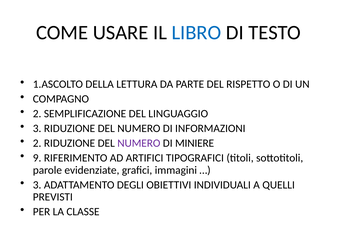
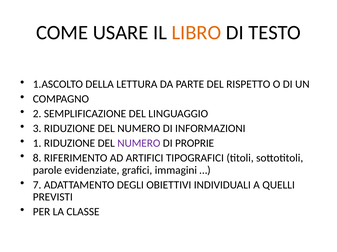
LIBRO colour: blue -> orange (196, 33)
2: 2 -> 1 (37, 144)
MINIERE: MINIERE -> PROPRIE (195, 144)
9: 9 -> 8 (37, 158)
3: 3 -> 7 (37, 185)
